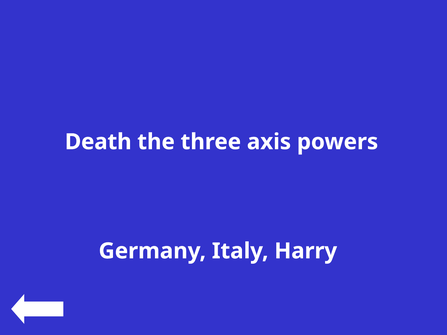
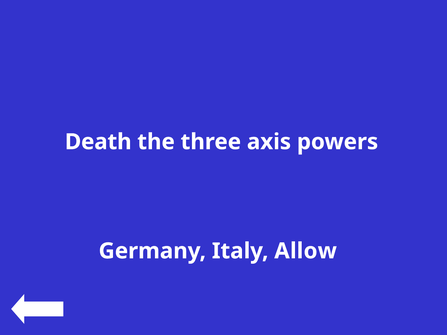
Harry: Harry -> Allow (306, 251)
